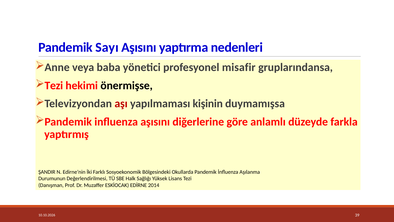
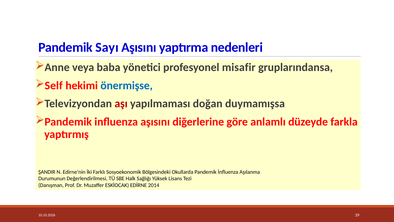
Tezi: Tezi -> Self (54, 85)
önermişse colour: black -> blue (127, 85)
kişinin: kişinin -> doğan (208, 104)
